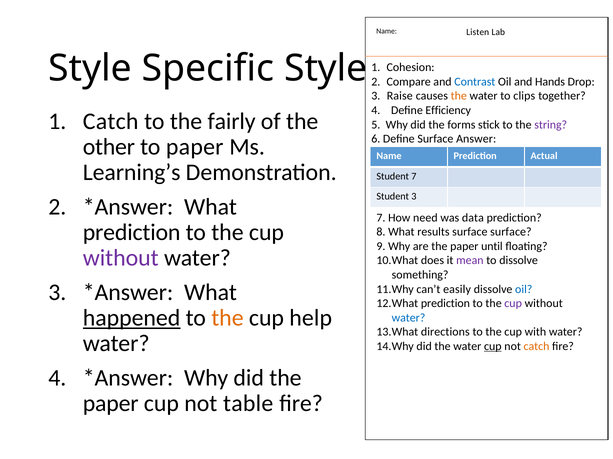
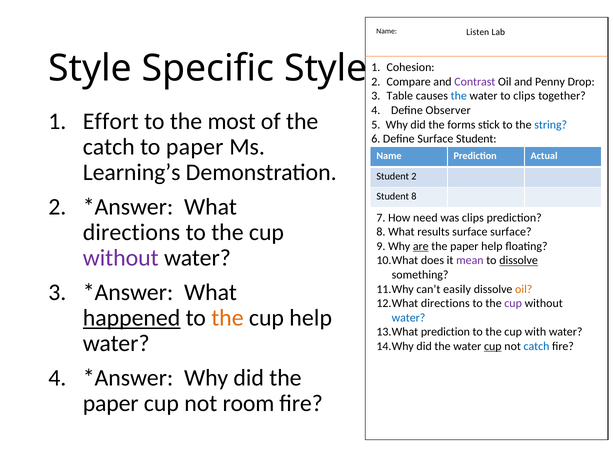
Contrast colour: blue -> purple (475, 82)
Hands: Hands -> Penny (550, 82)
Raise: Raise -> Table (400, 96)
the colour: orange -> blue (459, 96)
Efficiency: Efficiency -> Observer (448, 111)
1 Catch: Catch -> Effort (111, 122)
fairly: fairly -> most (232, 122)
string colour: purple -> blue (551, 125)
Surface Answer: Answer -> Student (476, 139)
other: other -> catch (109, 147)
Student 7: 7 -> 2 (414, 177)
Student 3: 3 -> 8 (414, 197)
was data: data -> clips (473, 218)
prediction: prediction -> directions (131, 233)
are underline: none -> present (421, 247)
paper until: until -> help (492, 247)
dissolve underline: none -> present (519, 261)
oil colour: blue -> orange (524, 290)
prediction: prediction -> directions (445, 304)
directions: directions -> prediction (445, 332)
catch colour: orange -> blue (537, 347)
table: table -> room (248, 404)
